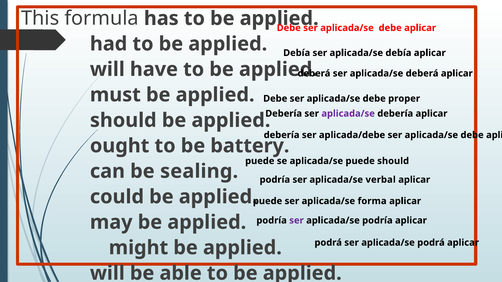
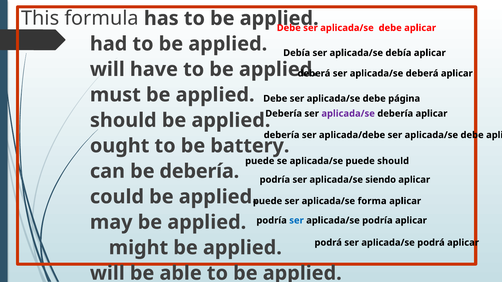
proper: proper -> página (404, 99)
be sealing: sealing -> debería (199, 171)
verbal: verbal -> siendo (381, 180)
ser colour: purple -> blue (297, 221)
